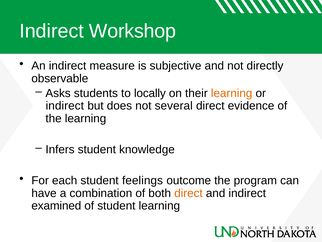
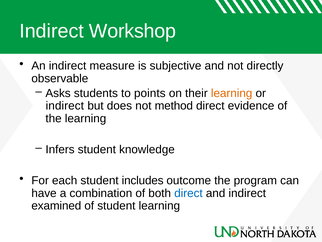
locally: locally -> points (150, 93)
several: several -> method (174, 106)
feelings: feelings -> includes (143, 180)
direct colour: orange -> blue (188, 193)
